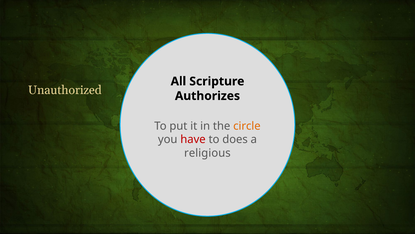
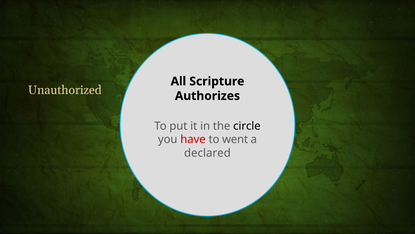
circle colour: orange -> black (247, 126)
does: does -> went (235, 139)
religious: religious -> declared (207, 153)
